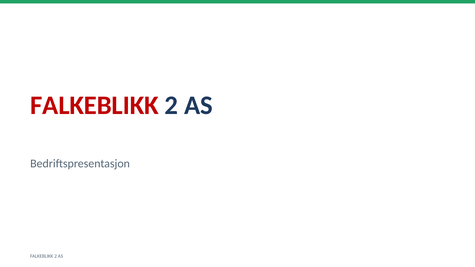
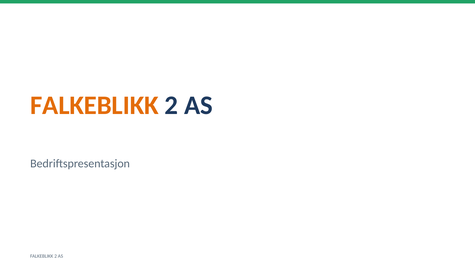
FALKEBLIKK colour: red -> orange (94, 105)
